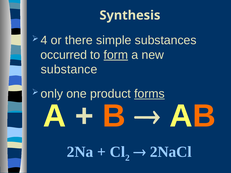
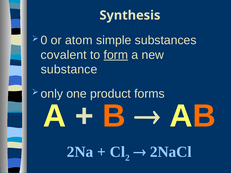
4: 4 -> 0 (44, 40)
there: there -> atom (79, 40)
occurred: occurred -> covalent (64, 55)
forms underline: present -> none (149, 94)
